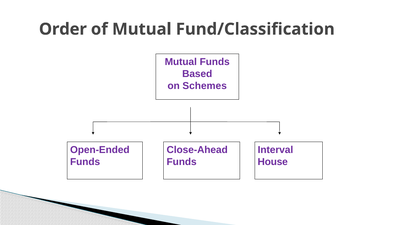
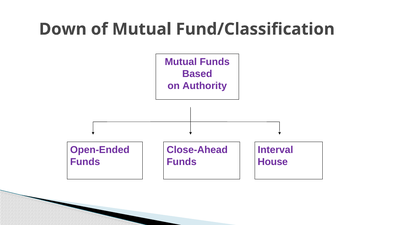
Order: Order -> Down (63, 29)
Schemes: Schemes -> Authority (205, 86)
